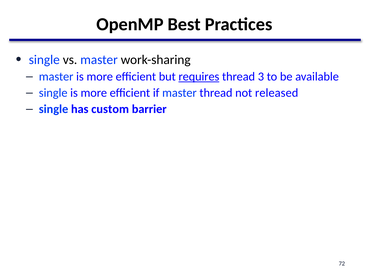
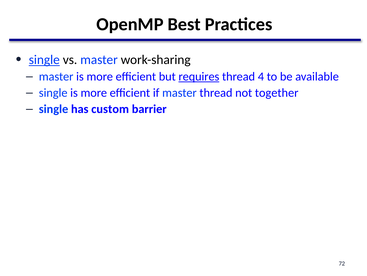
single underline: none -> present (44, 60)
3: 3 -> 4 (261, 76)
released: released -> together (277, 93)
